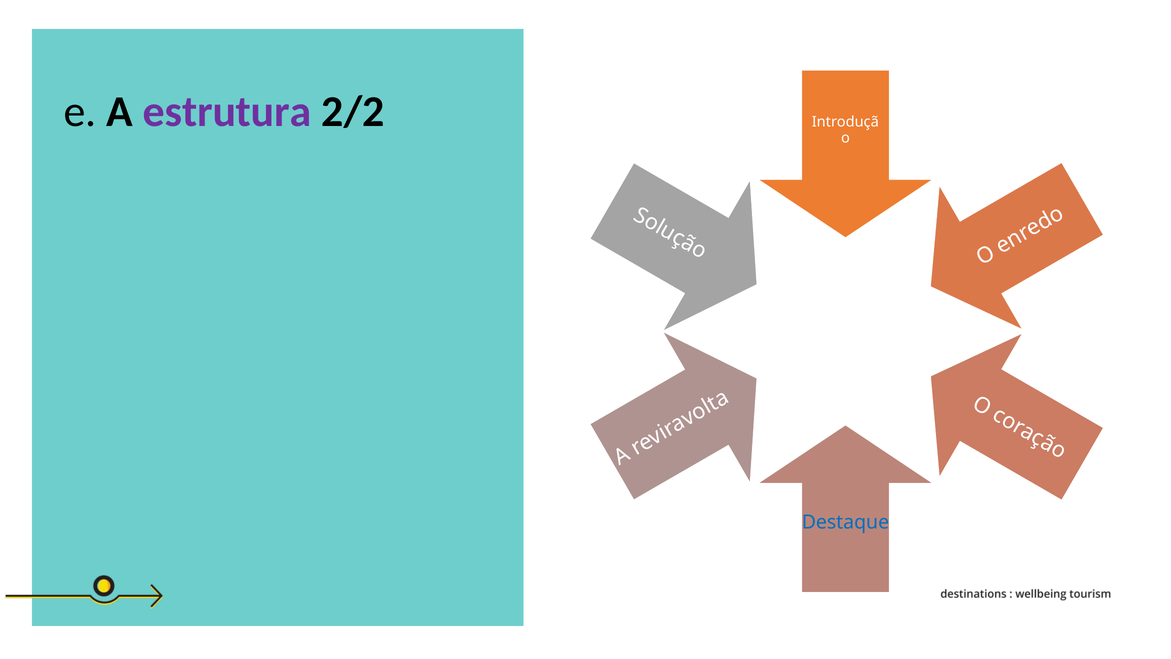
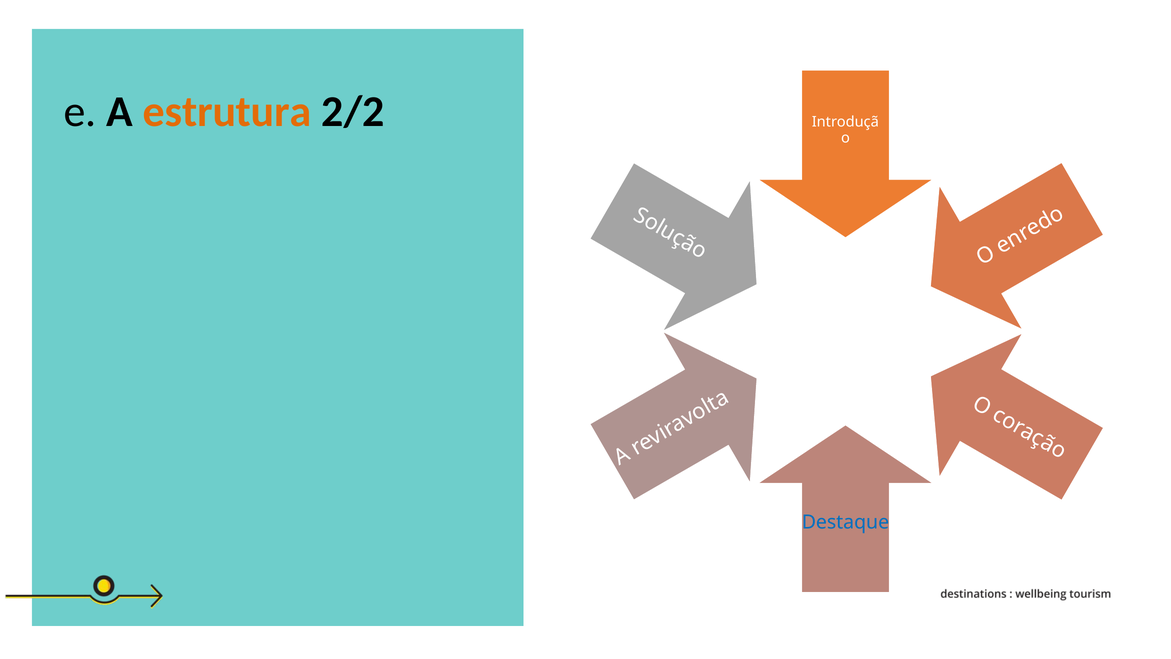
estrutura colour: purple -> orange (227, 112)
